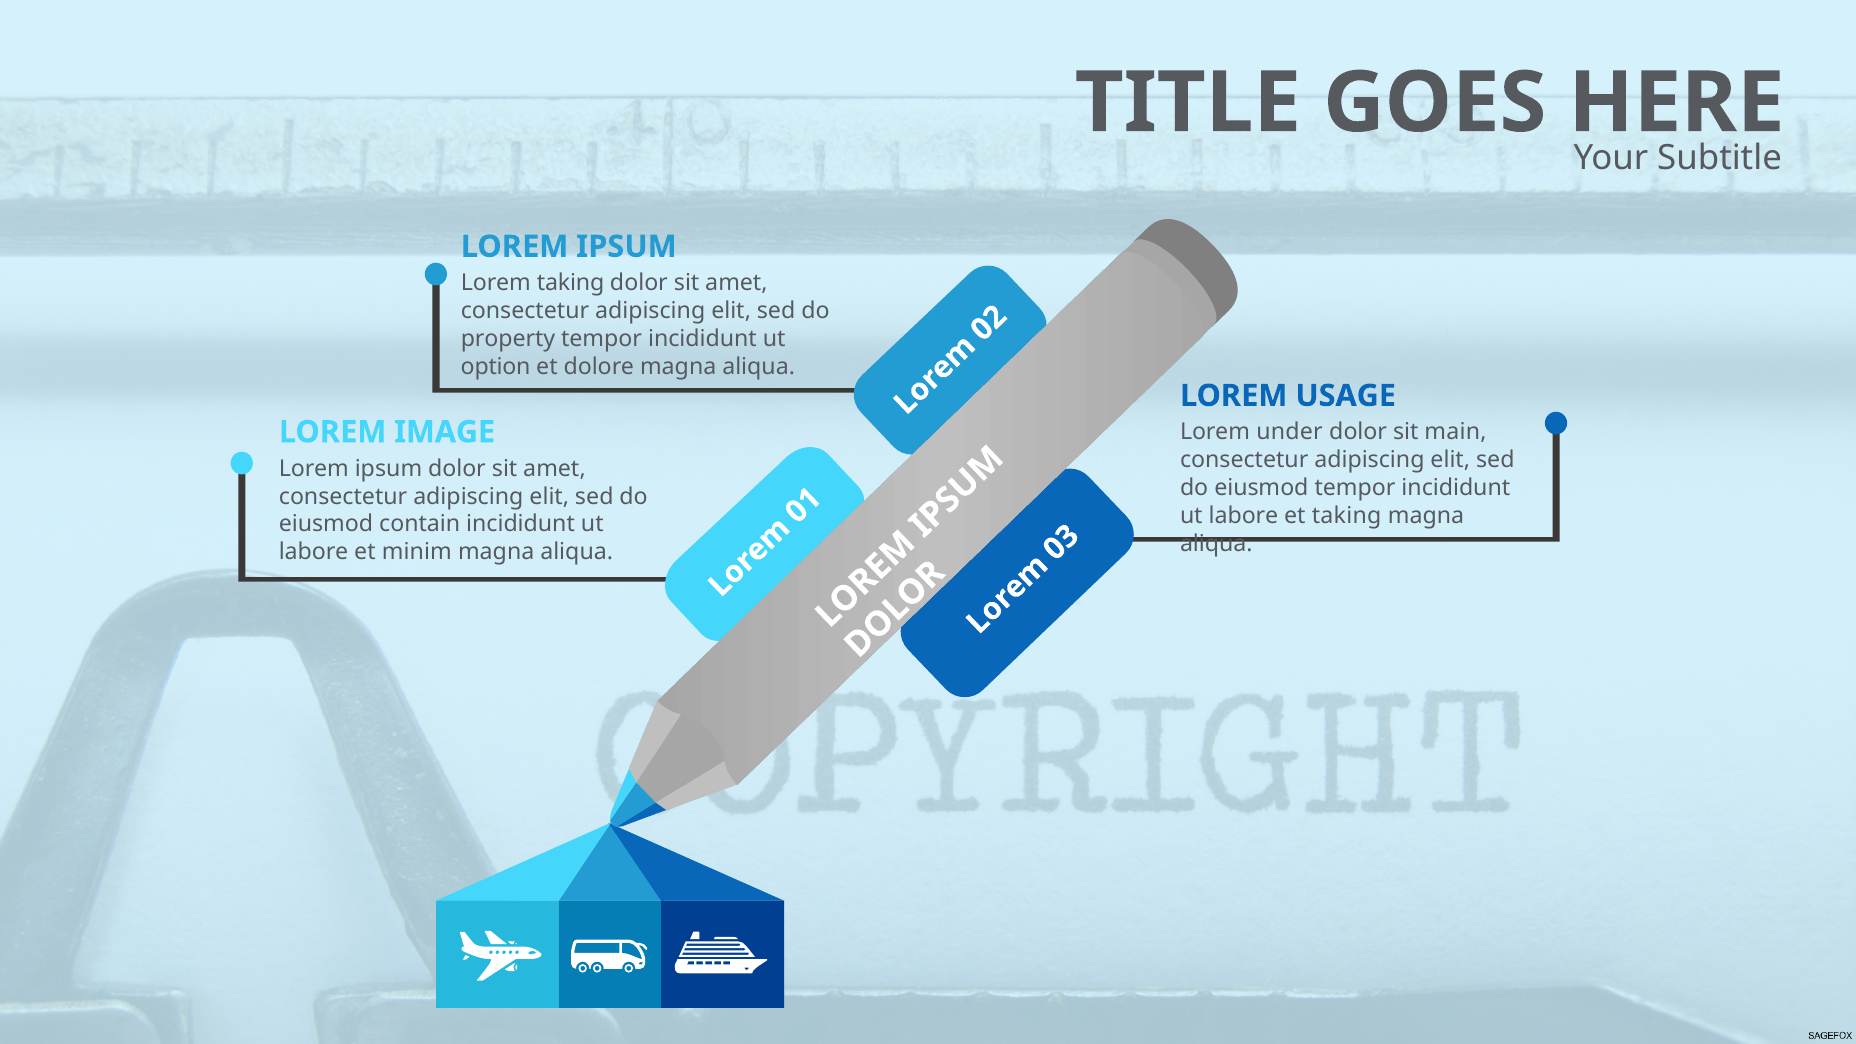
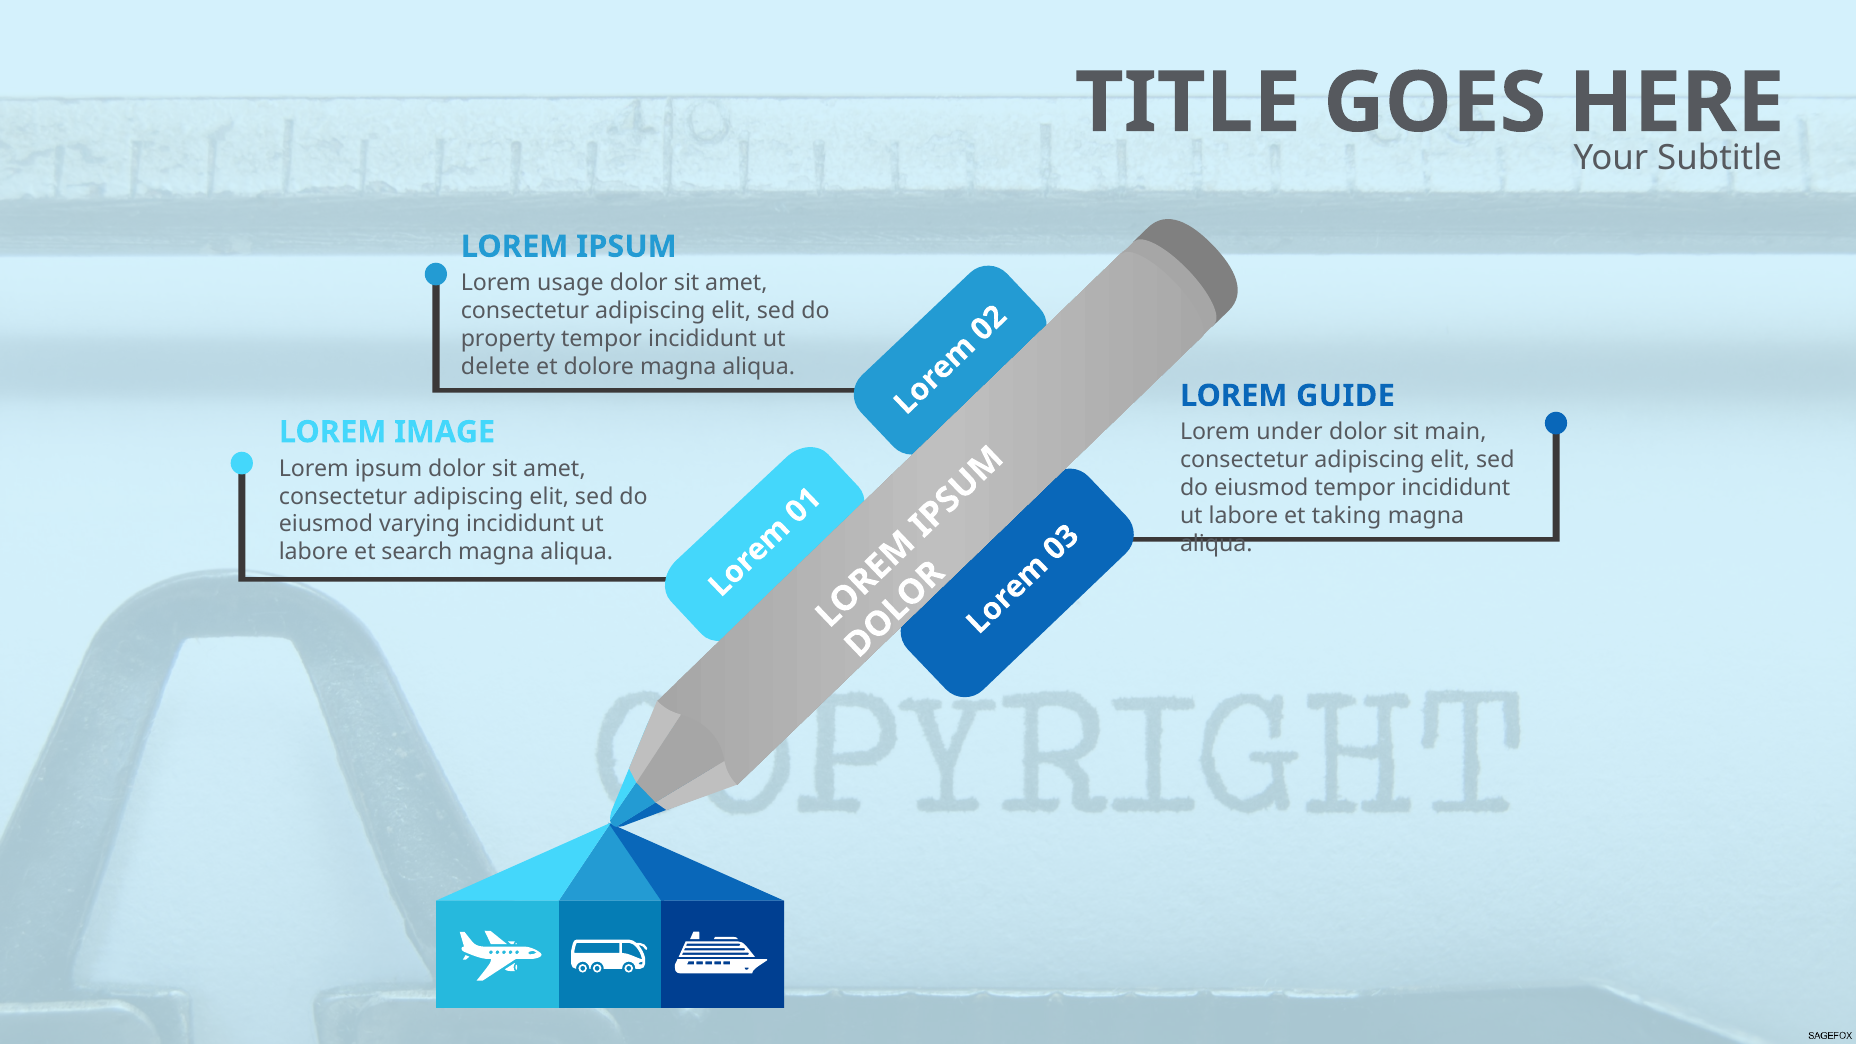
Lorem taking: taking -> usage (570, 283)
option: option -> delete (495, 367)
USAGE: USAGE -> GUIDE (1345, 396)
contain: contain -> varying (420, 524)
minim: minim -> search (417, 552)
